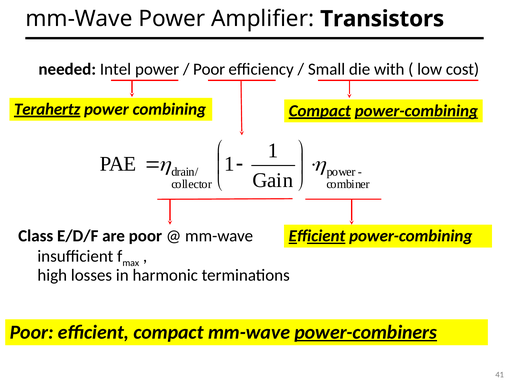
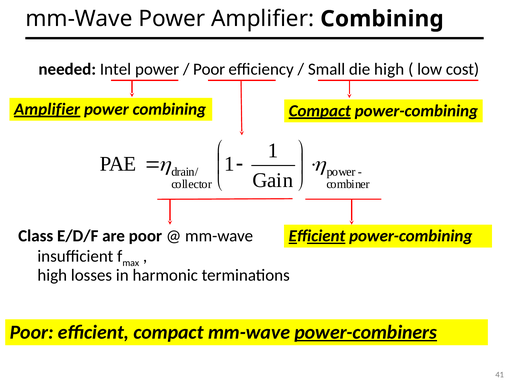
Amplifier Transistors: Transistors -> Combining (382, 19)
die with: with -> high (389, 69)
Terahertz: Terahertz -> Amplifier (47, 109)
power-combining underline: present -> none (416, 111)
